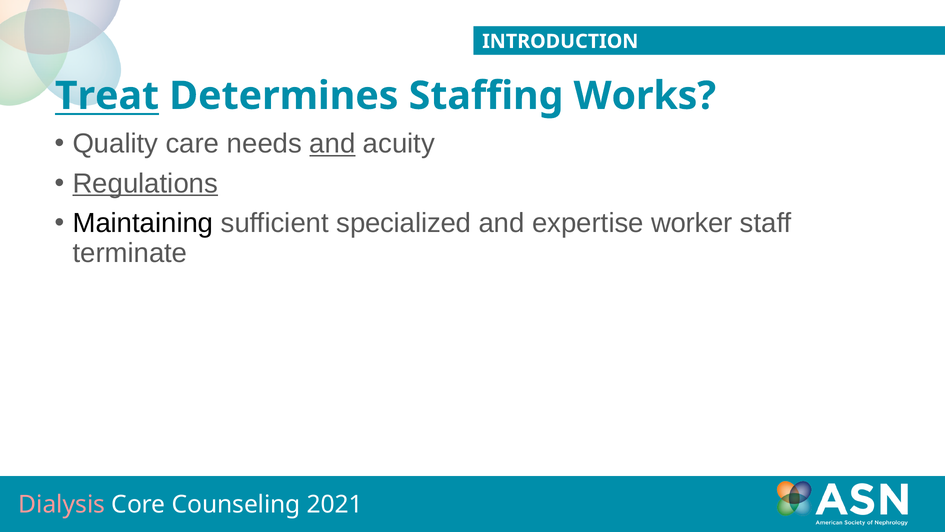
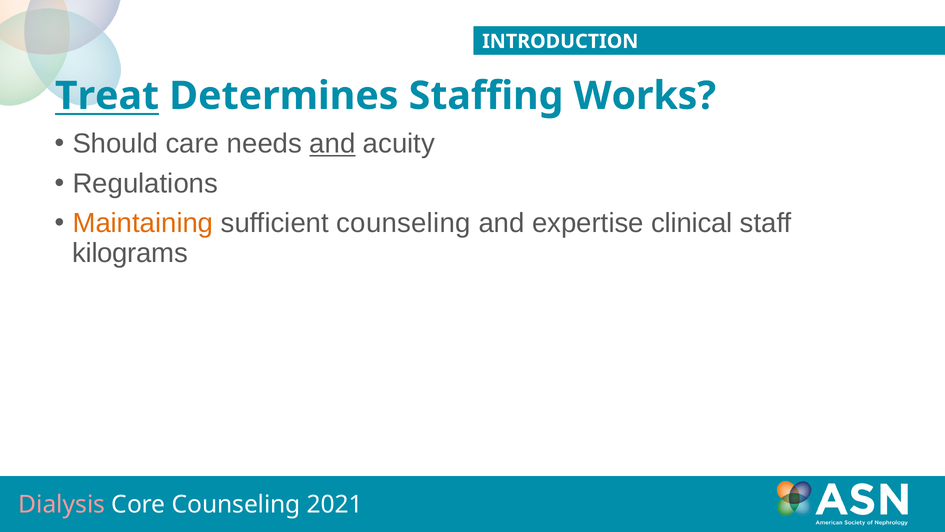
Quality: Quality -> Should (115, 144)
Regulations underline: present -> none (145, 183)
Maintaining colour: black -> orange (143, 223)
sufficient specialized: specialized -> counseling (404, 223)
worker: worker -> clinical (692, 223)
terminate: terminate -> kilograms (130, 253)
